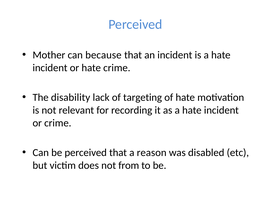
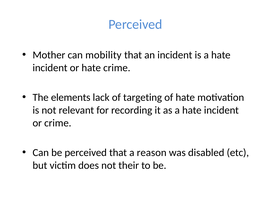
because: because -> mobility (103, 55)
disability: disability -> elements (71, 98)
from: from -> their (129, 166)
